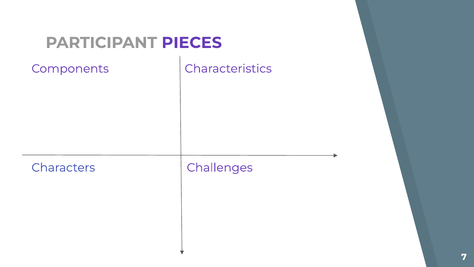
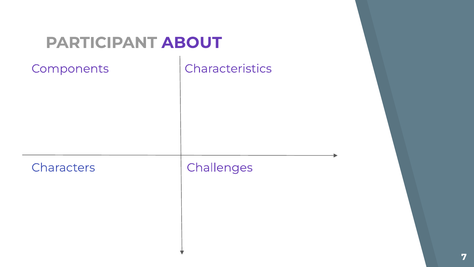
PIECES: PIECES -> ABOUT (192, 43)
